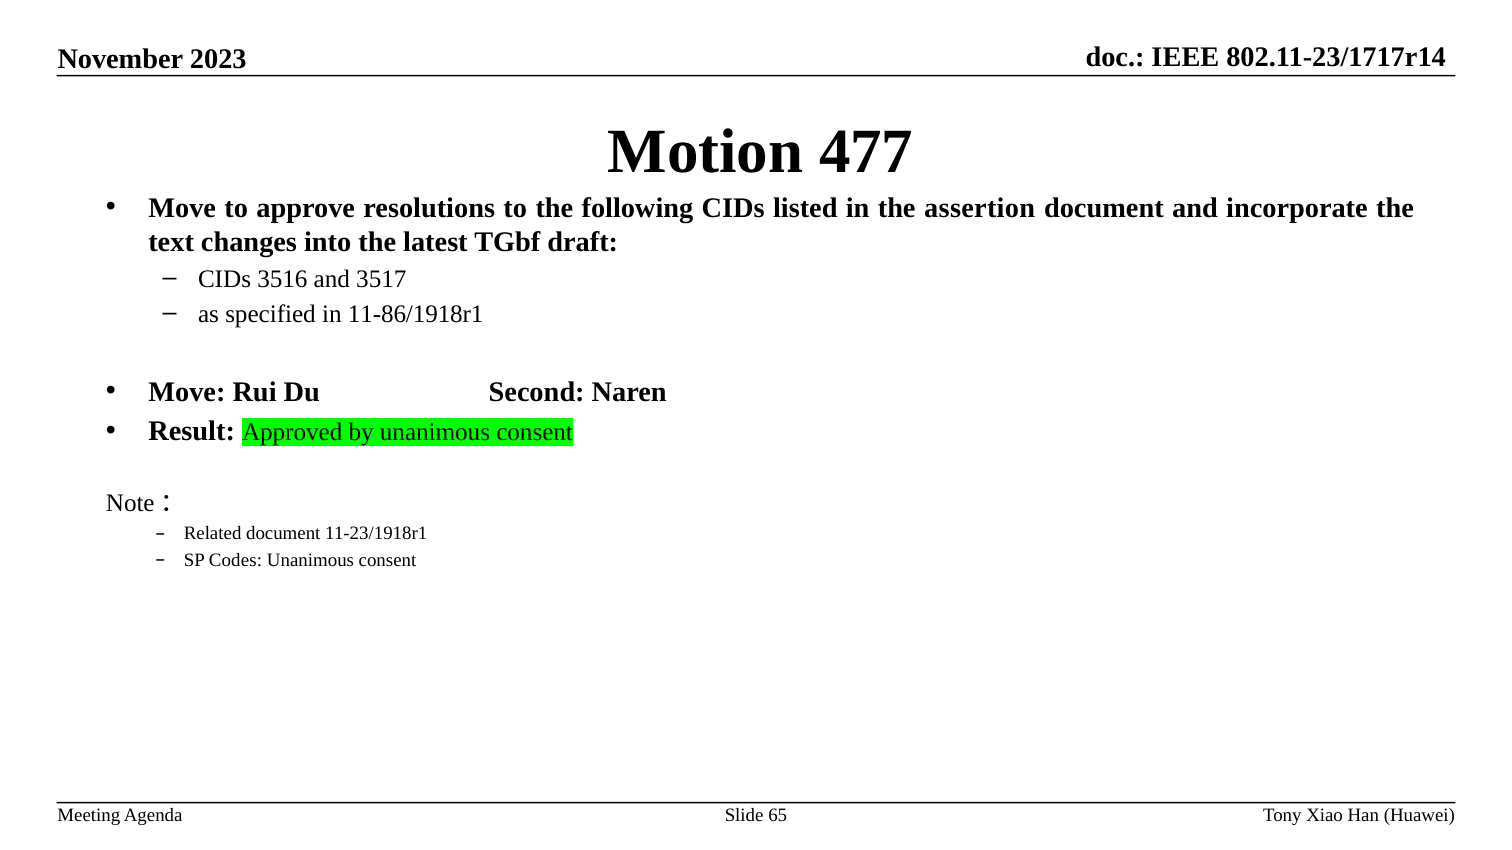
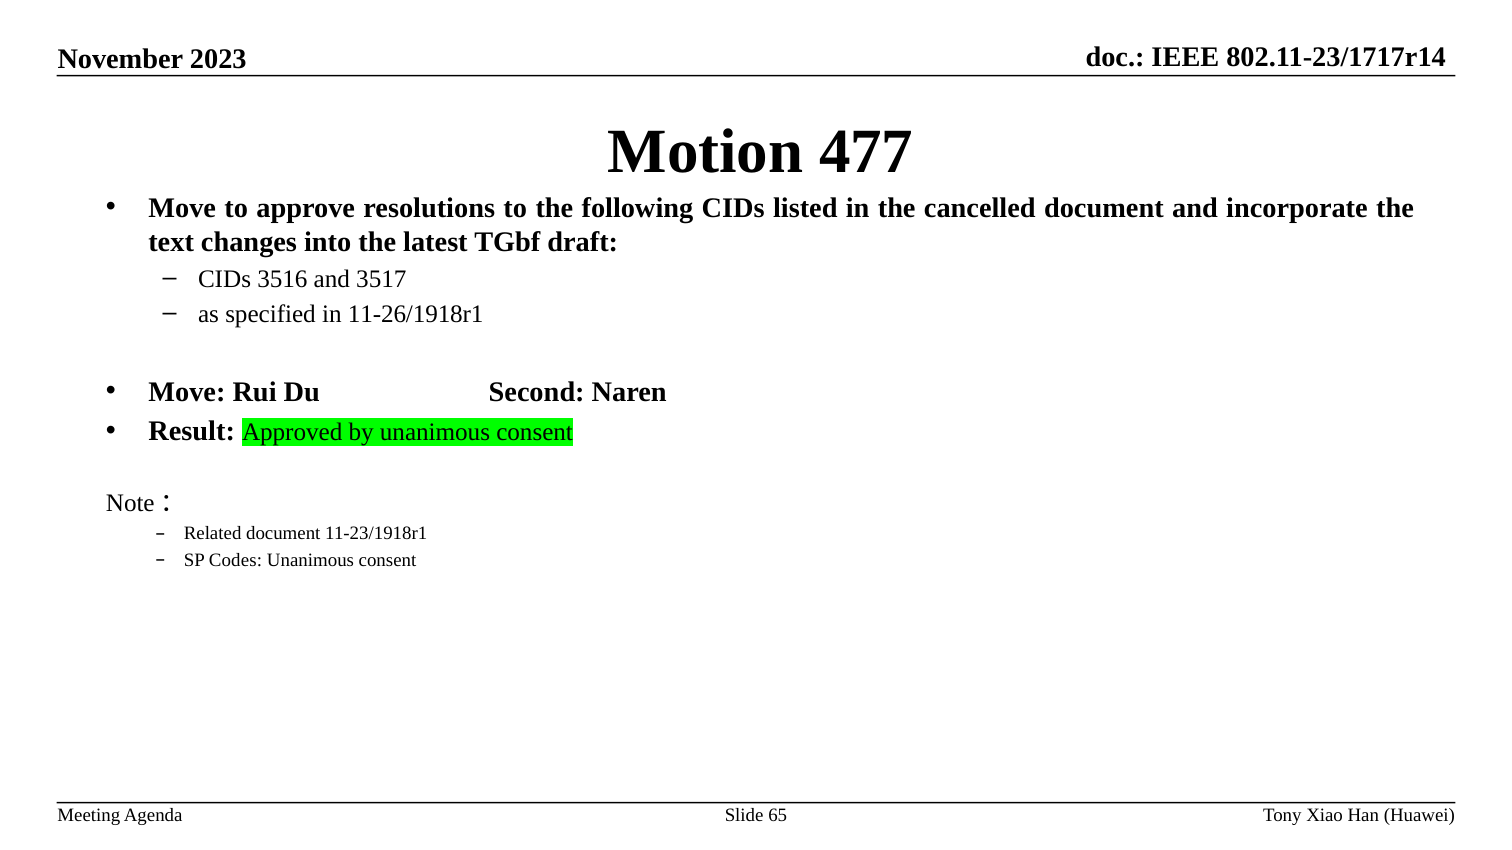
assertion: assertion -> cancelled (980, 208)
11-86/1918r1: 11-86/1918r1 -> 11-26/1918r1 (416, 314)
